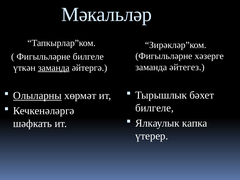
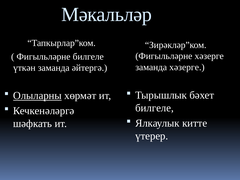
заманда әйтегез: әйтегез -> хәзерге (187, 67)
заманда underline: present -> none (54, 68)
капка: капка -> китте (195, 123)
